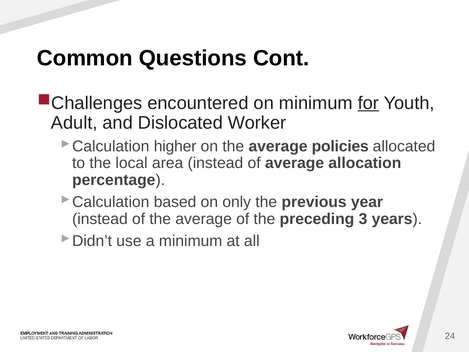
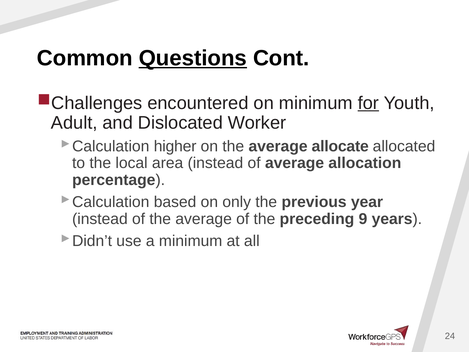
Questions underline: none -> present (193, 58)
policies: policies -> allocate (340, 146)
3: 3 -> 9 (363, 219)
